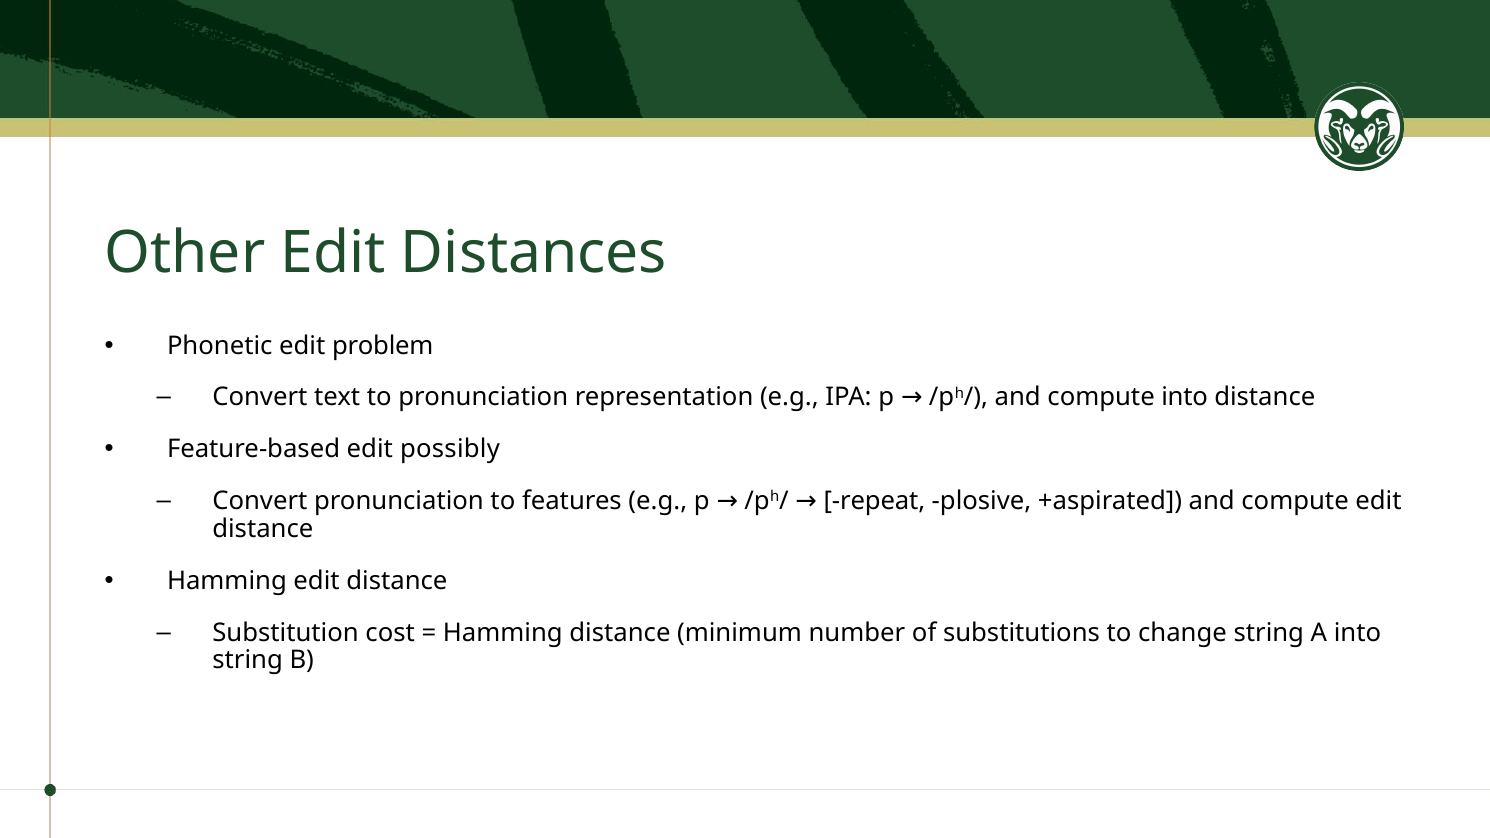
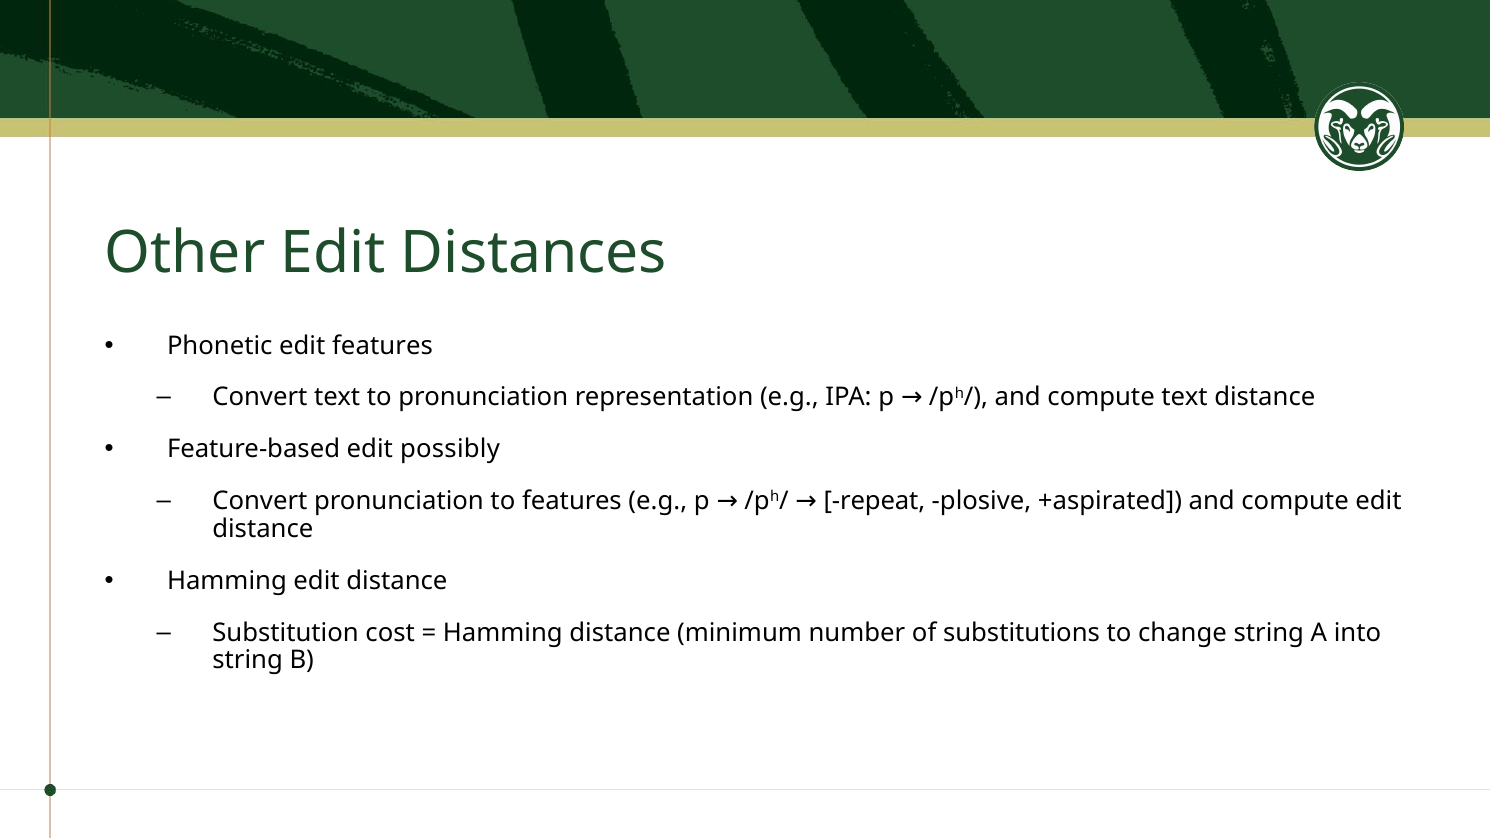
edit problem: problem -> features (383, 346)
compute into: into -> text (1185, 398)
